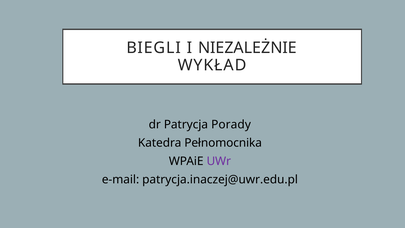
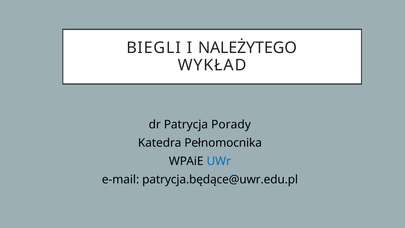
NIEZALEŻNIE: NIEZALEŻNIE -> NALEŻYTEGO (247, 48)
UWr colour: purple -> blue (219, 161)
patrycja.inaczej@uwr.edu.pl: patrycja.inaczej@uwr.edu.pl -> patrycja.będące@uwr.edu.pl (220, 179)
